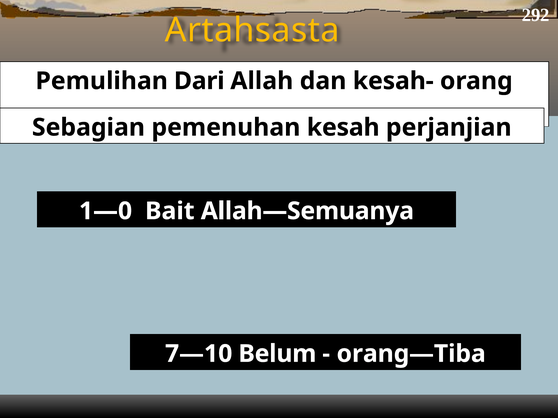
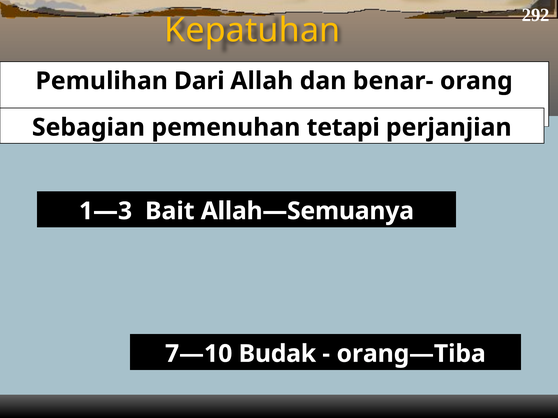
Artahsasta: Artahsasta -> Kepatuhan (252, 30)
kesah-: kesah- -> benar- (393, 81)
kesah: kesah -> tetapi (343, 128)
1—0: 1—0 -> 1—3 (106, 211)
Belum: Belum -> Budak (277, 354)
